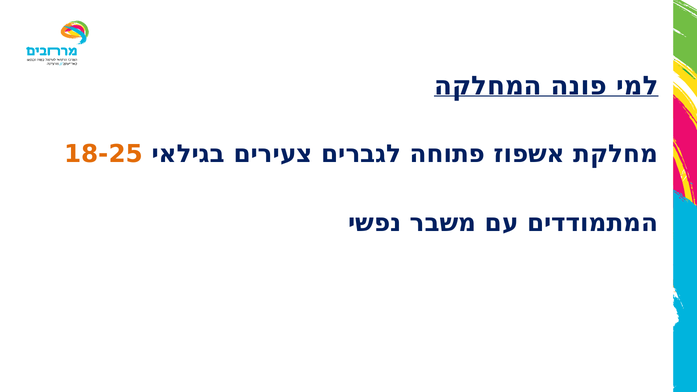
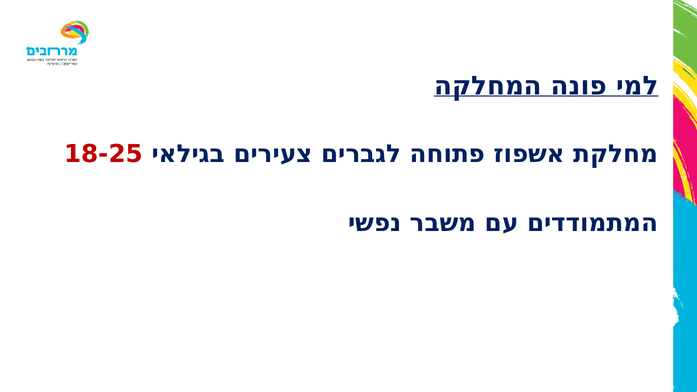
18-25 colour: orange -> red (104, 154)
